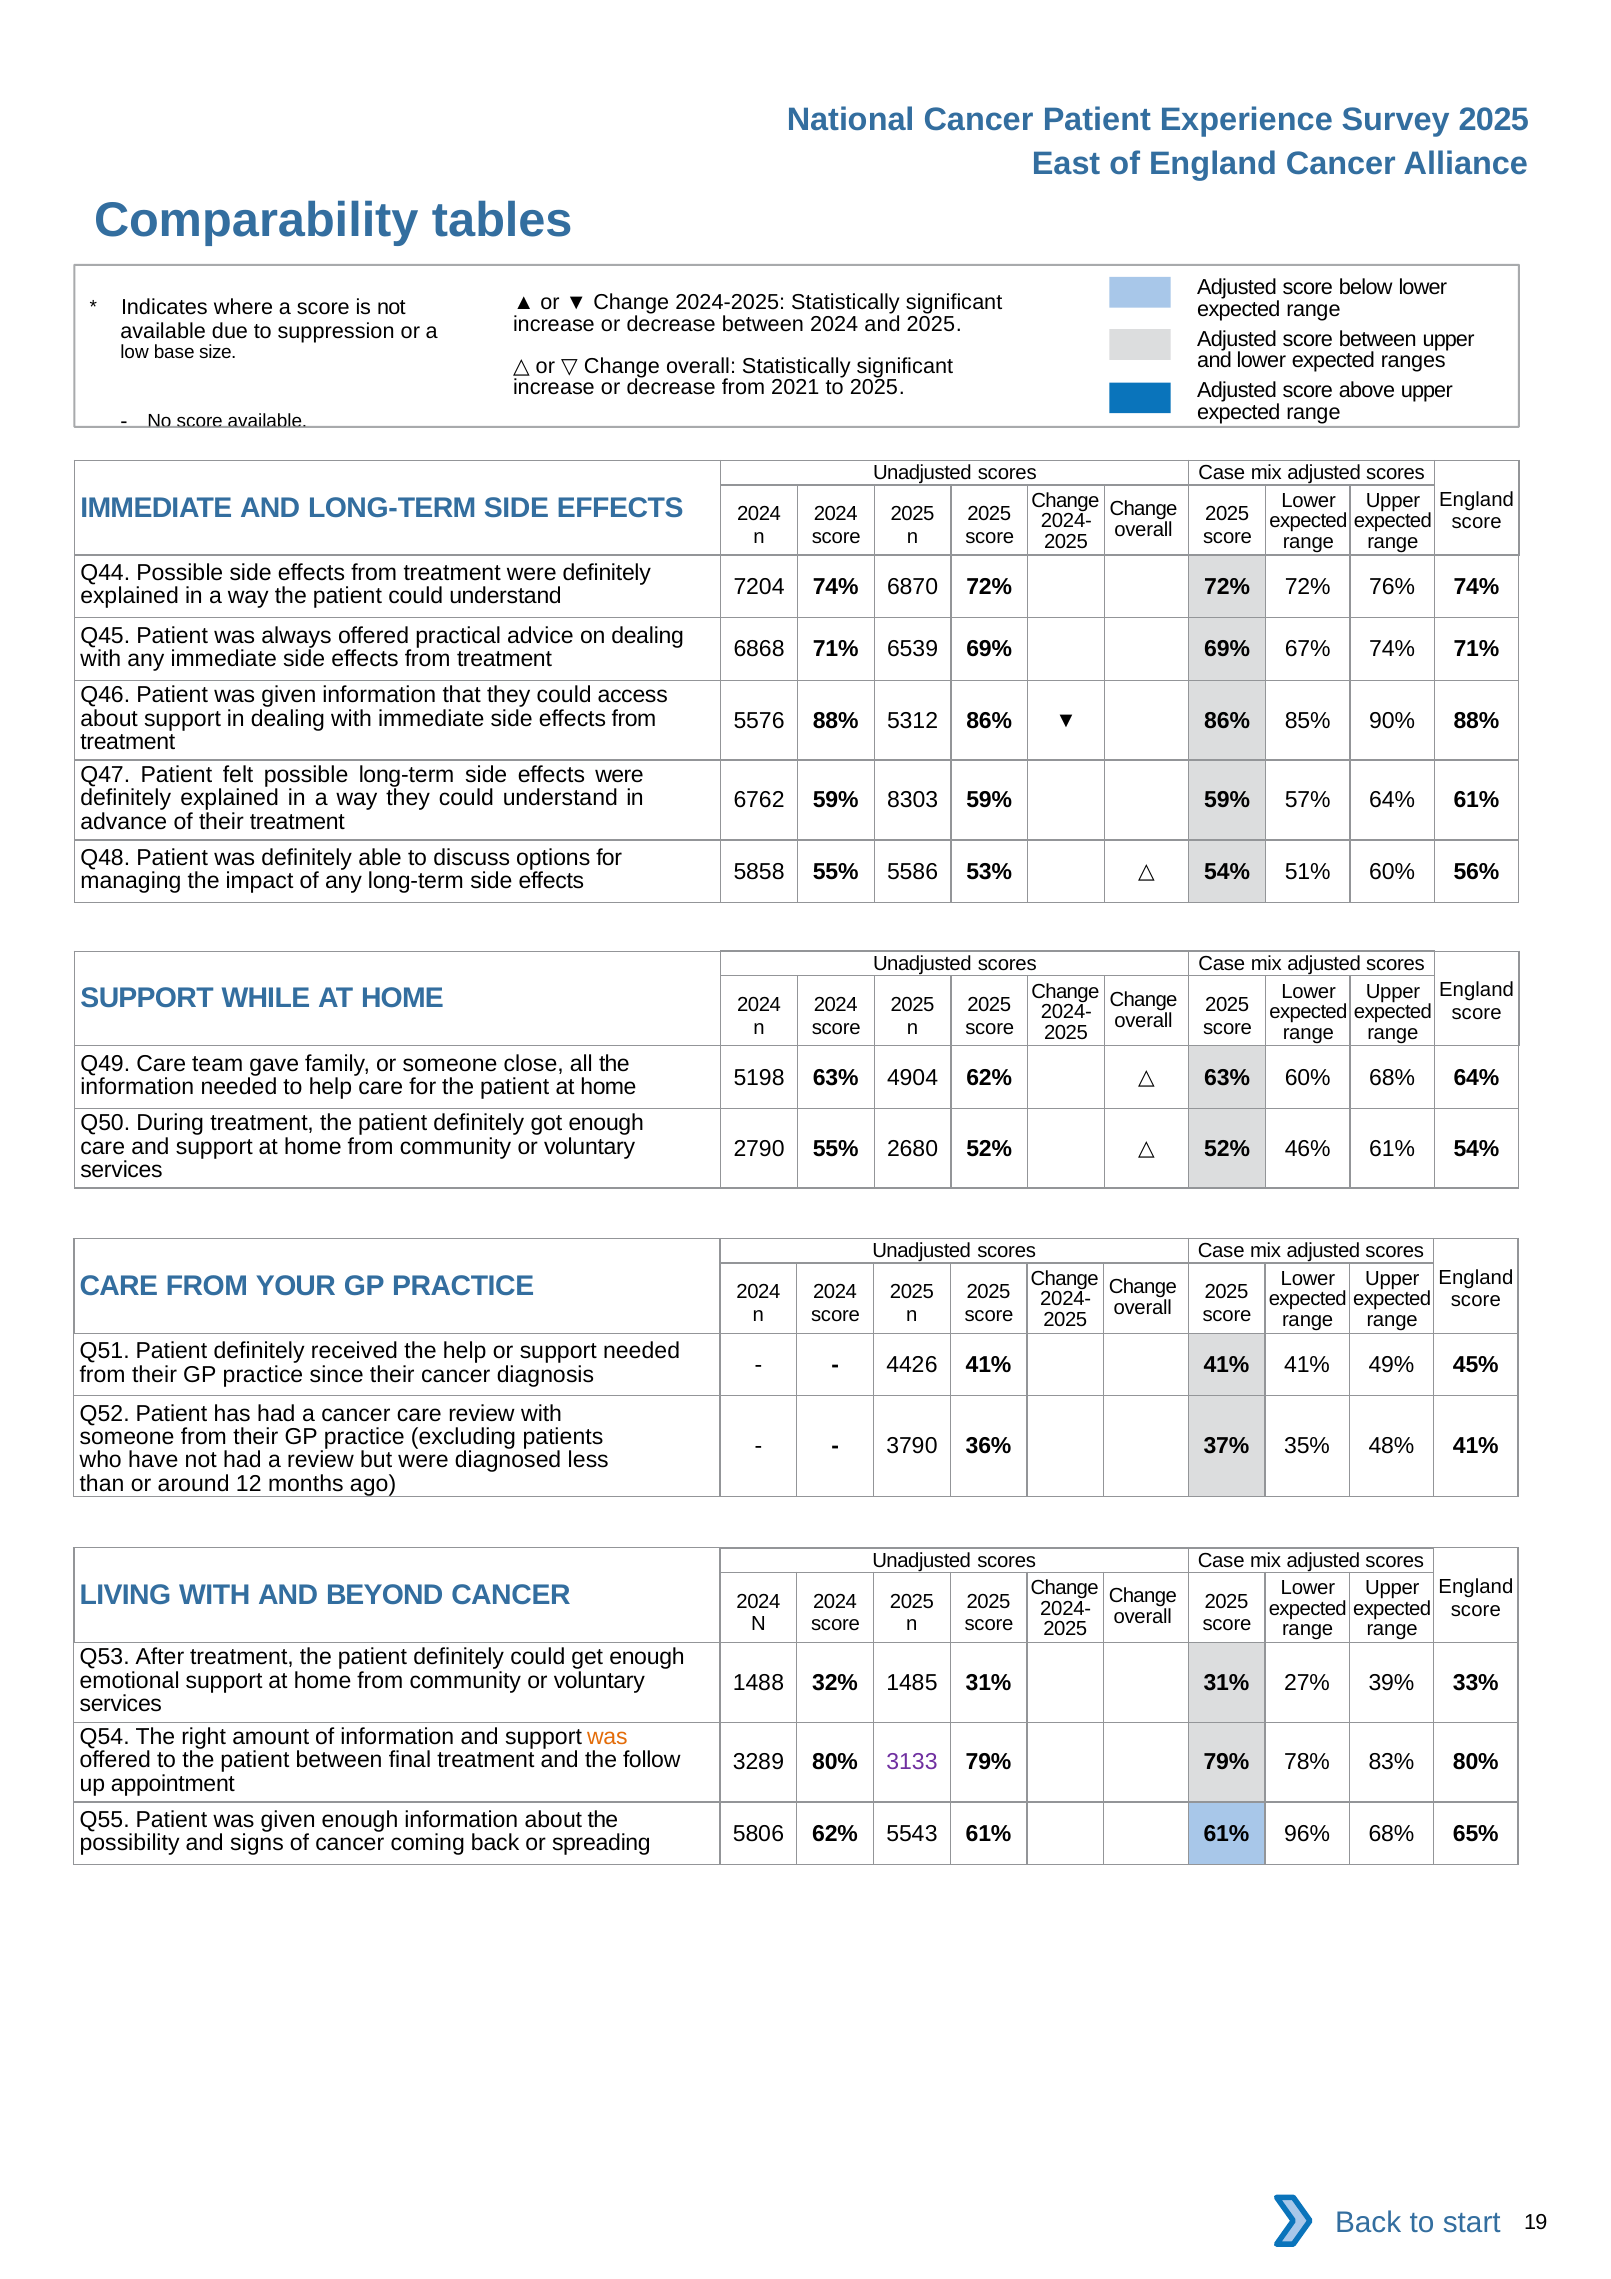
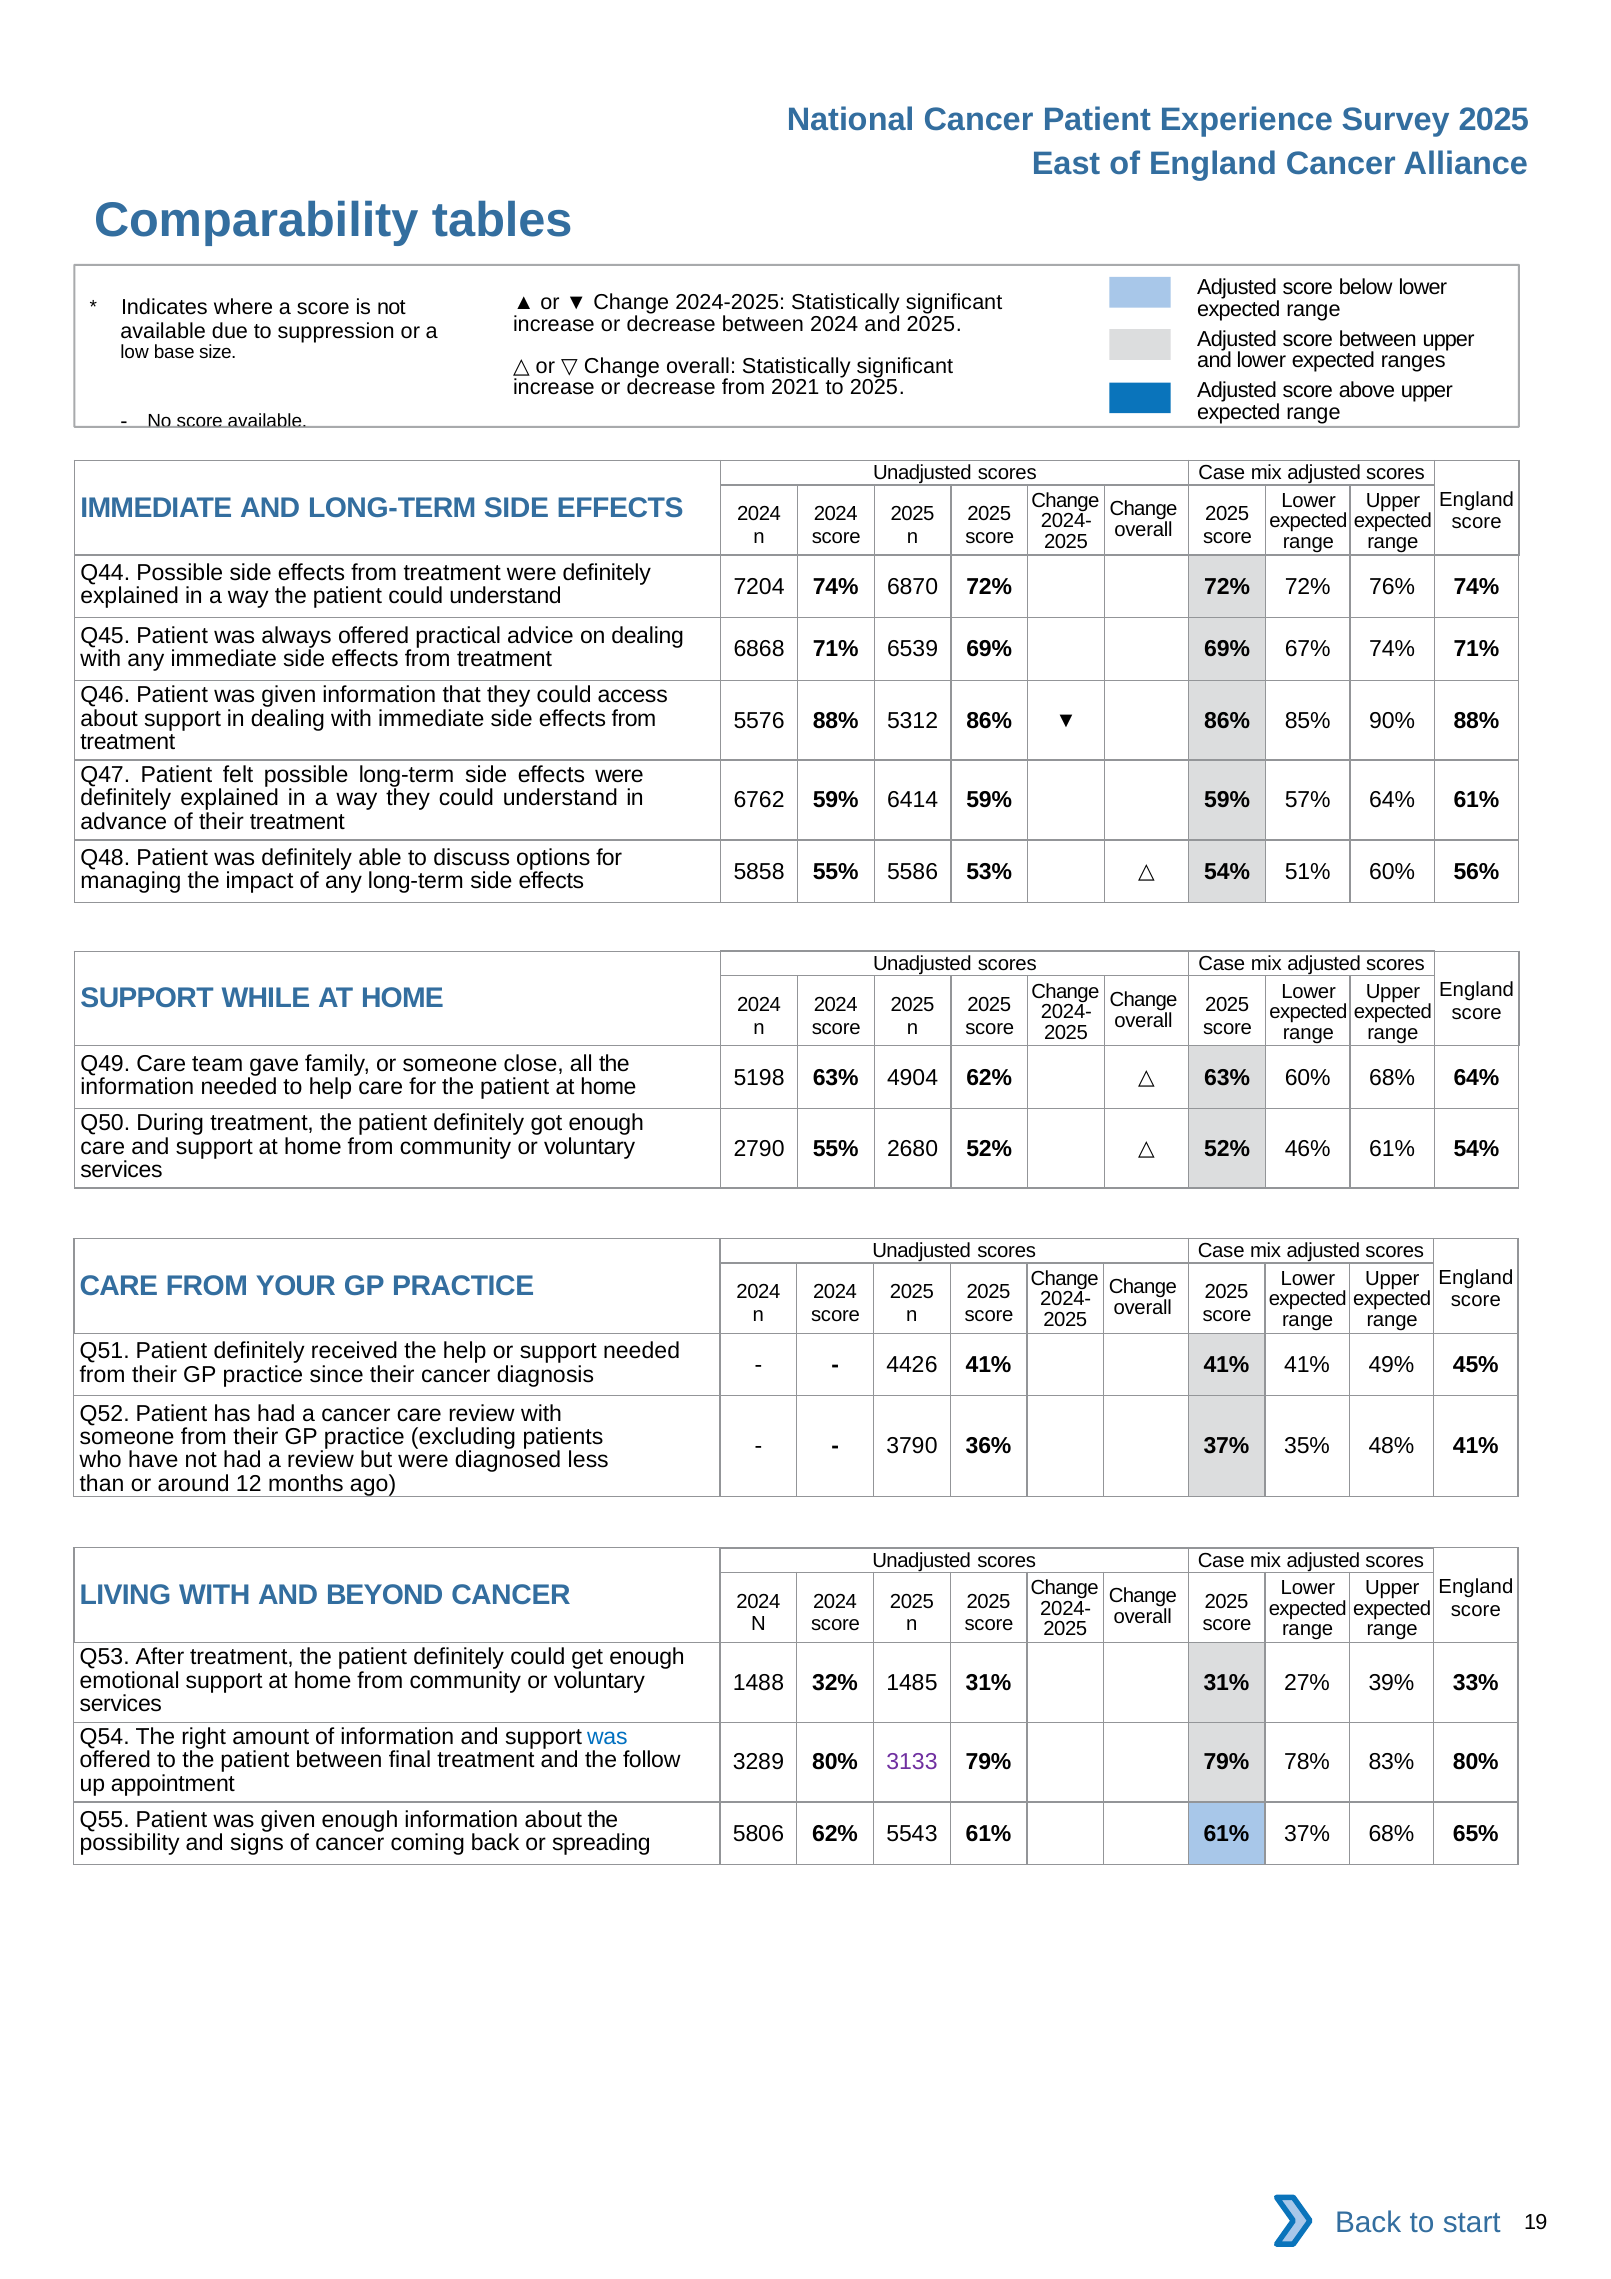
8303: 8303 -> 6414 (913, 801)
was colour: orange -> blue (607, 1738)
61% 96%: 96% -> 37% (1307, 1834)
